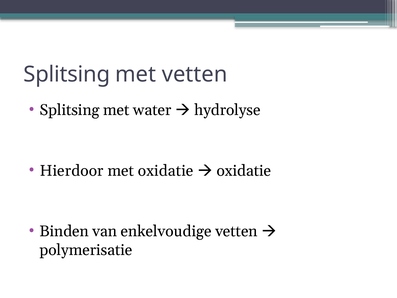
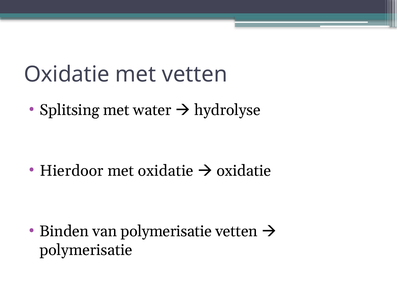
Splitsing: Splitsing -> Oxidatie (67, 74)
van enkelvoudige: enkelvoudige -> polymerisatie (166, 231)
